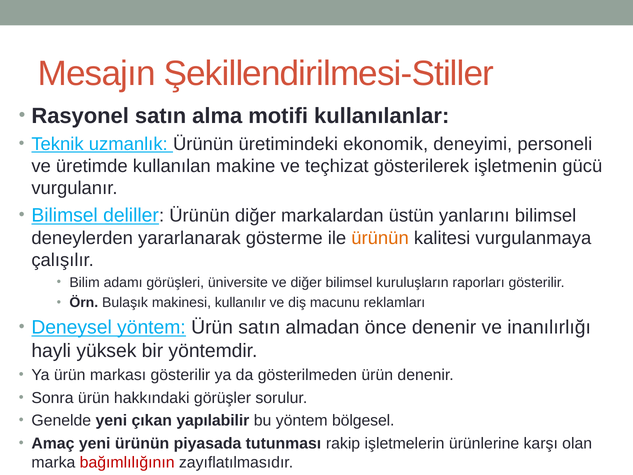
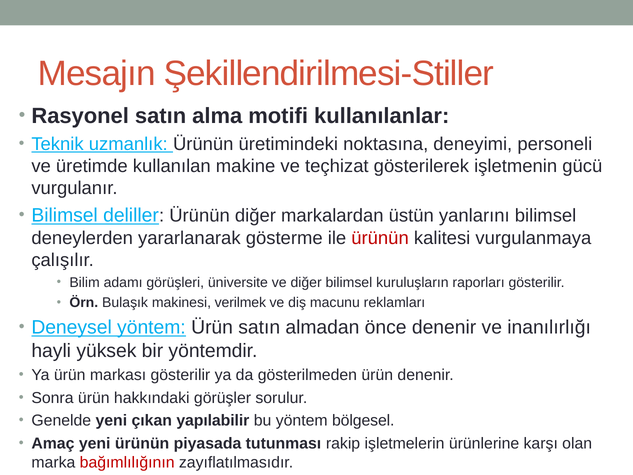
ekonomik: ekonomik -> noktasına (386, 144)
ürünün colour: orange -> red (380, 238)
kullanılır: kullanılır -> verilmek (240, 303)
